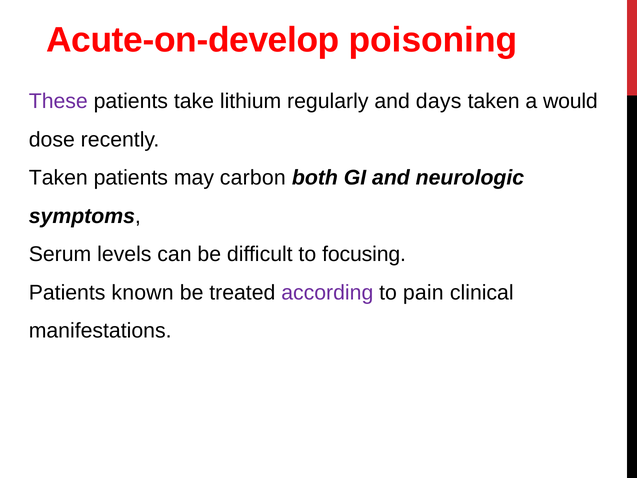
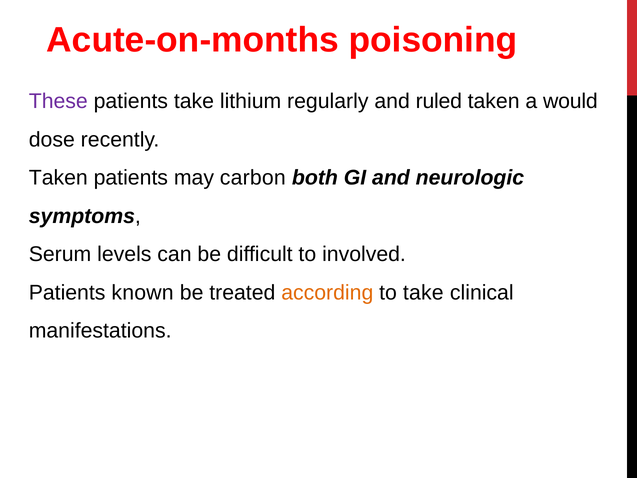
Acute-on-develop: Acute-on-develop -> Acute-on-months (193, 40)
days: days -> ruled (439, 101)
focusing: focusing -> involved (364, 254)
according colour: purple -> orange (327, 292)
to pain: pain -> take (423, 292)
